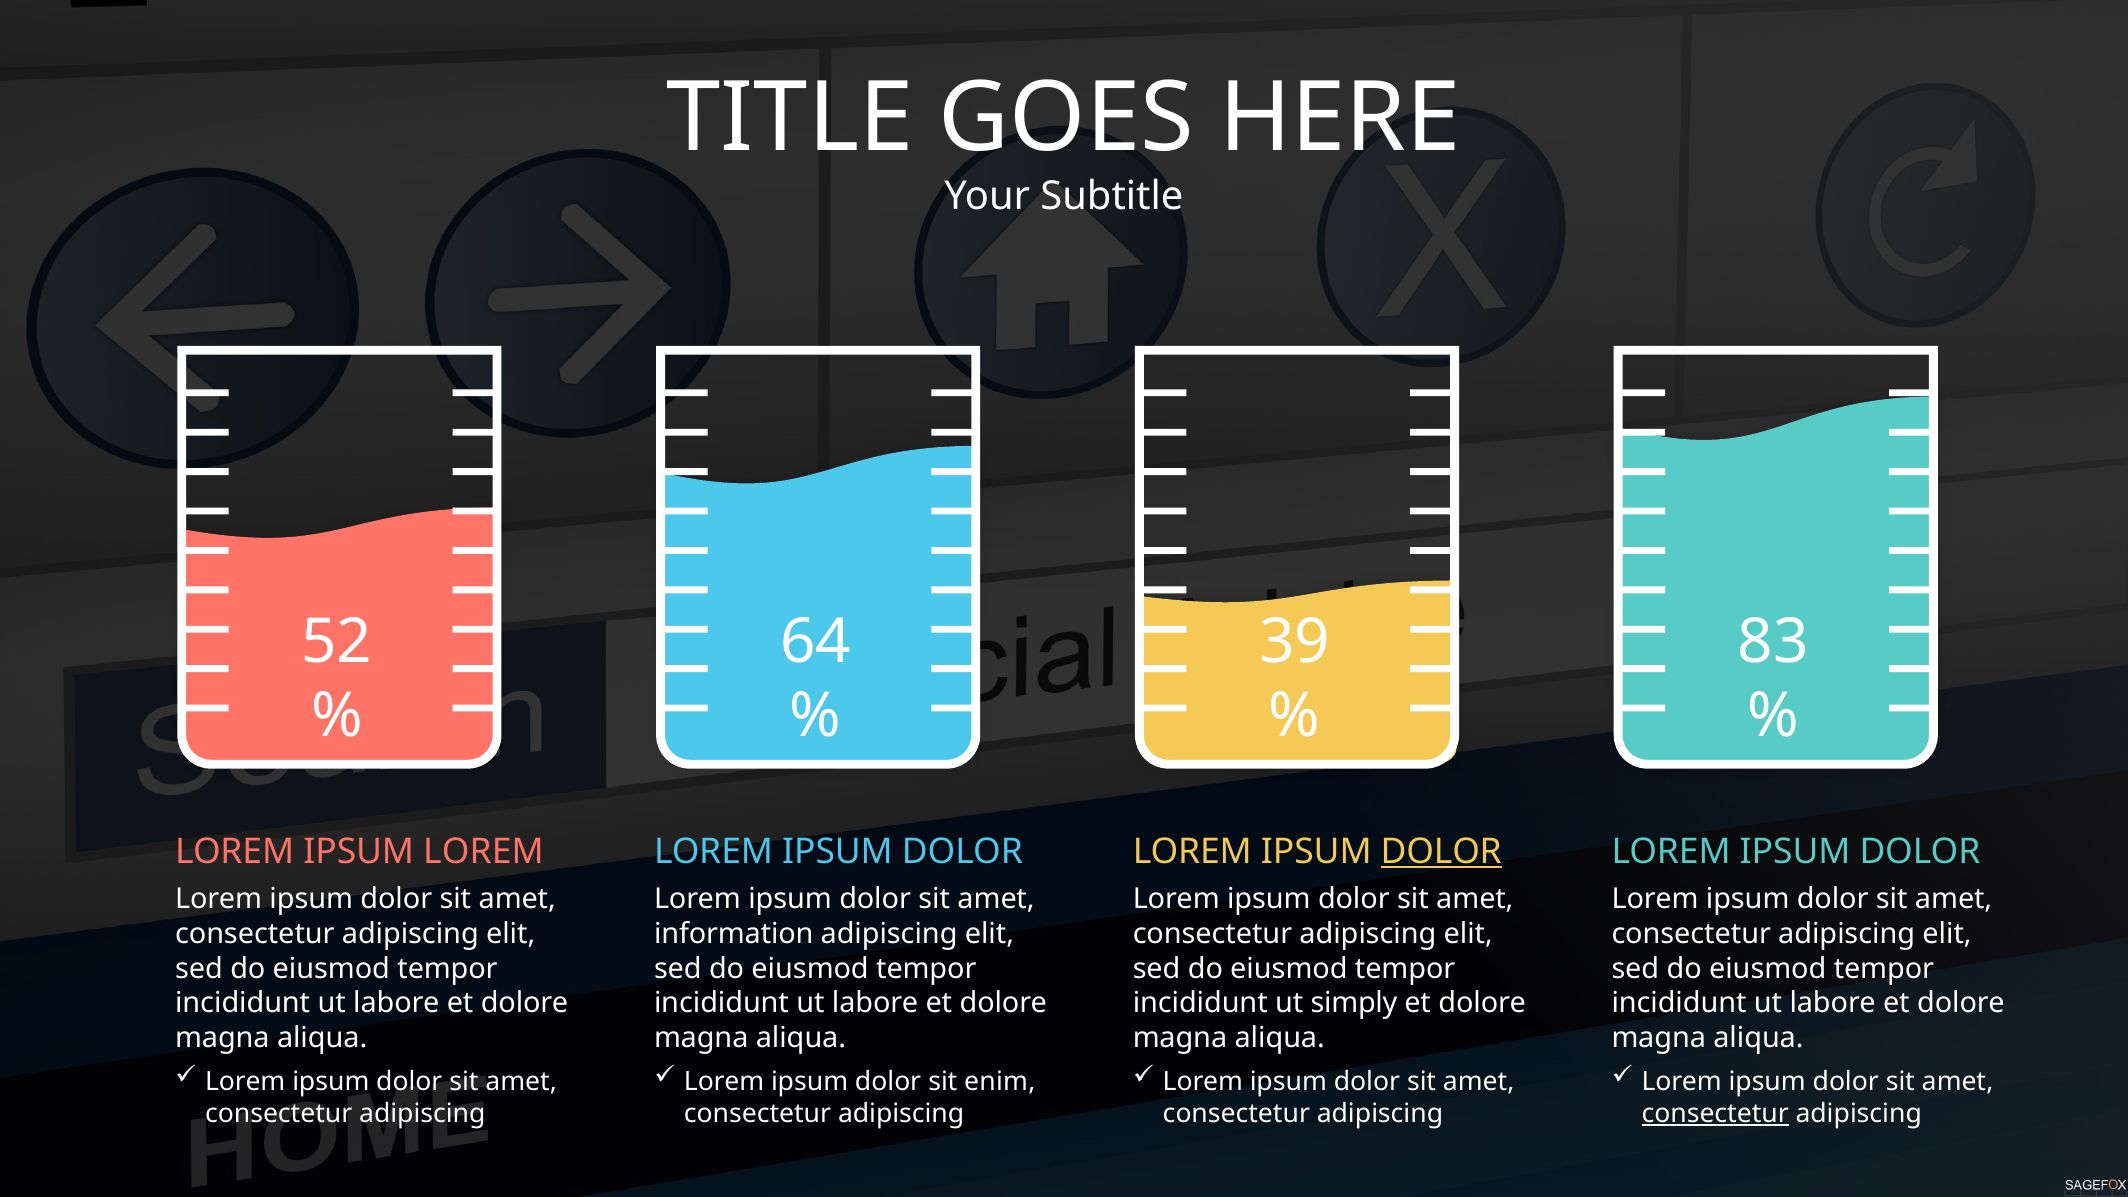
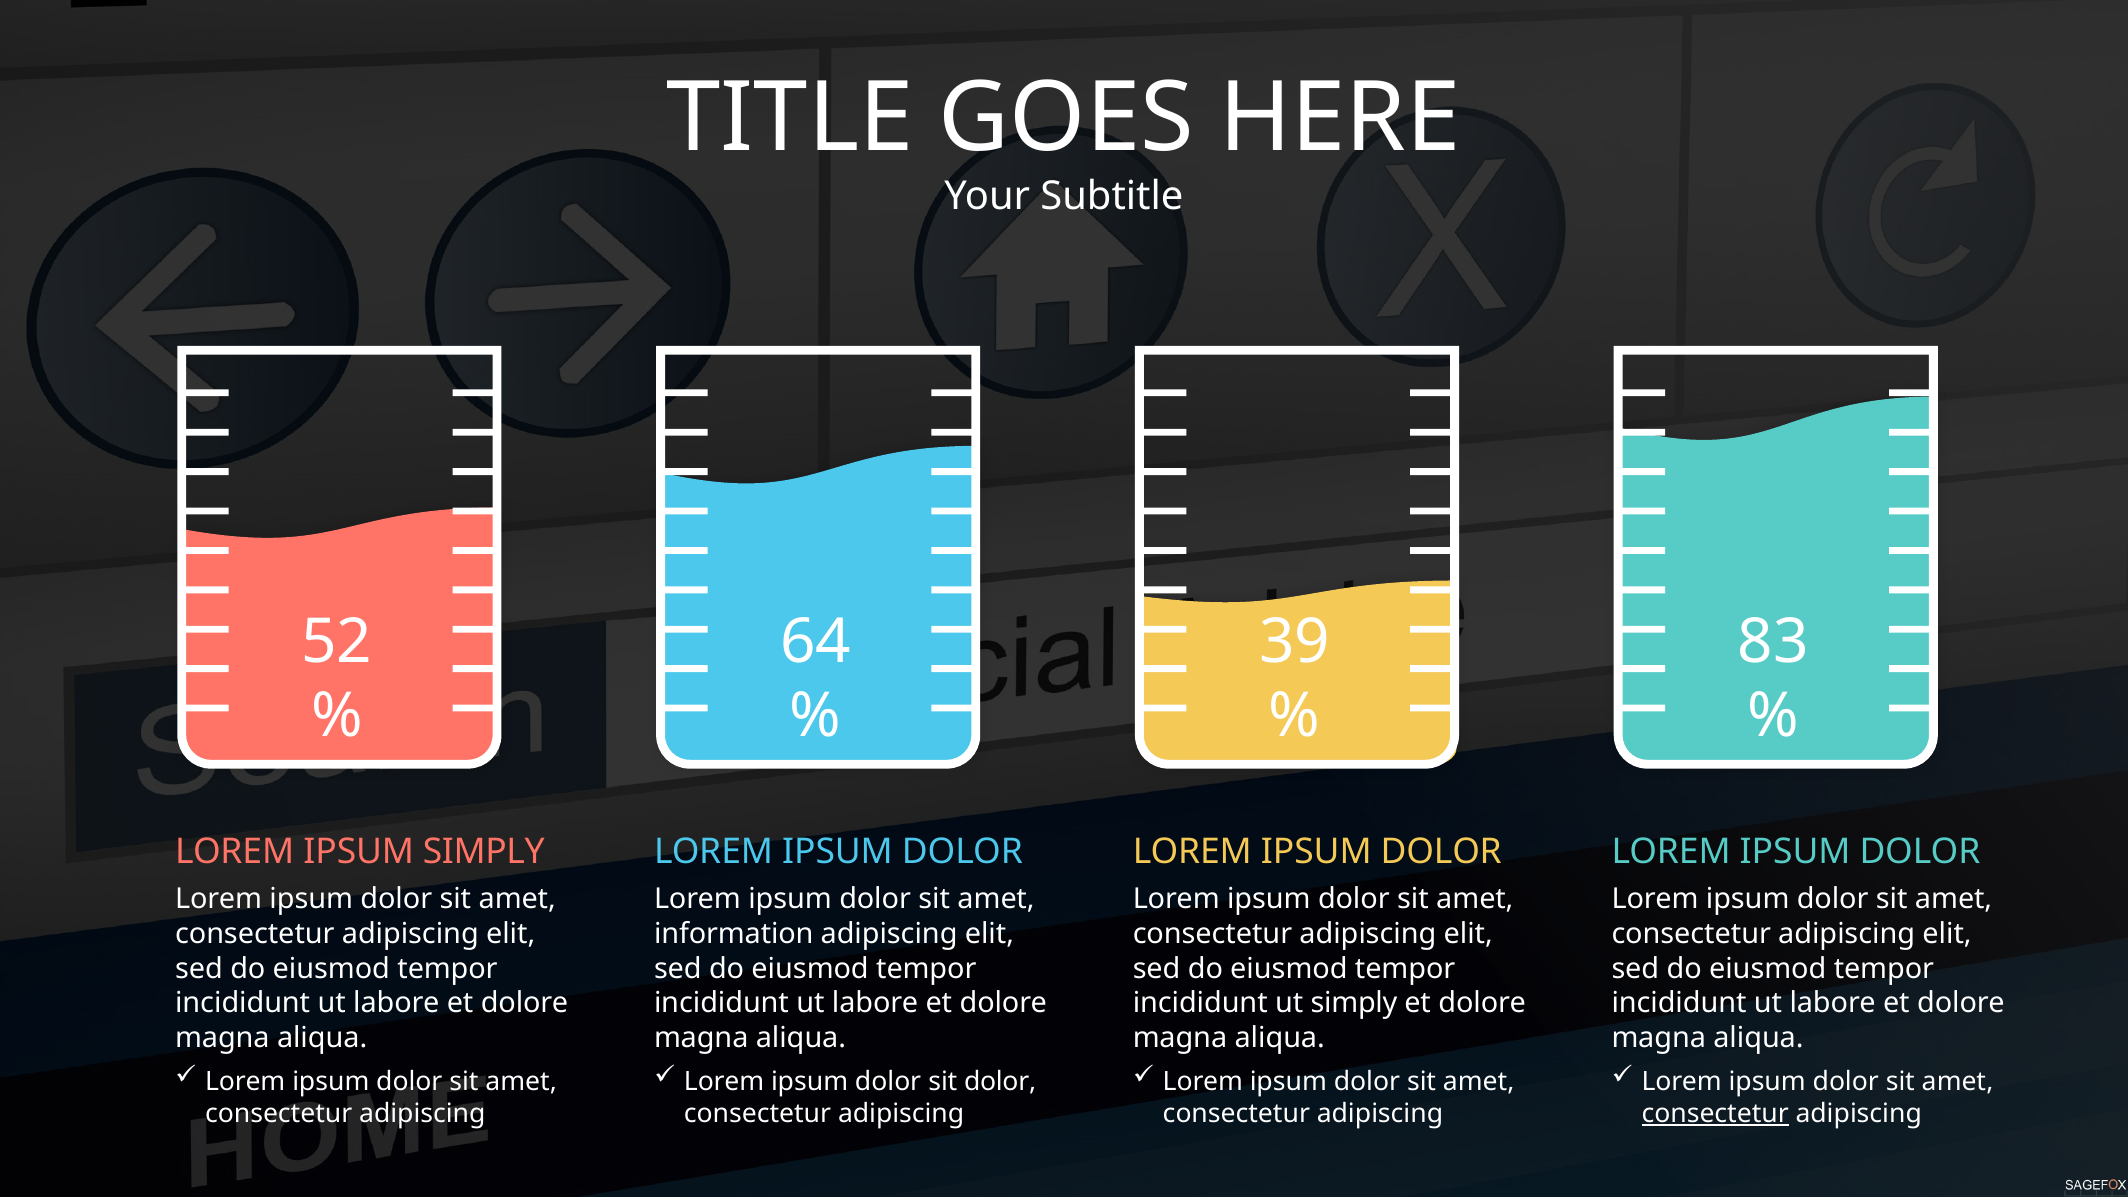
IPSUM LOREM: LOREM -> SIMPLY (484, 852)
DOLOR underline: present -> none (1441, 852)
sit enim: enim -> dolor (1000, 1081)
